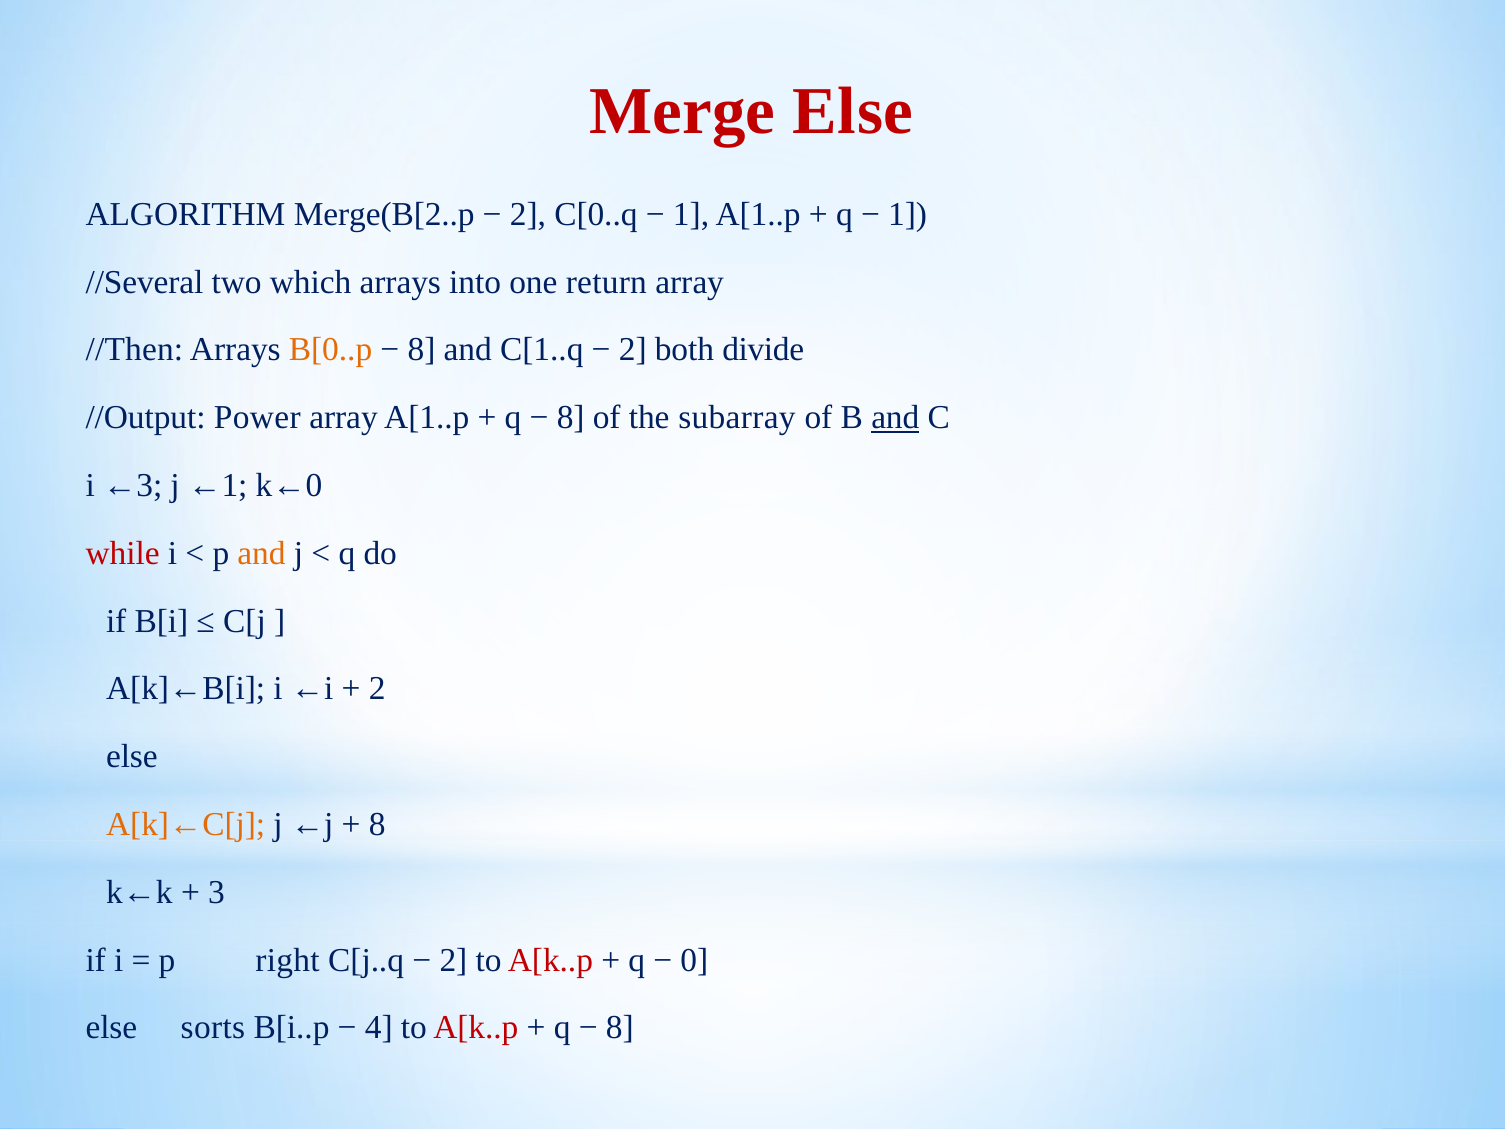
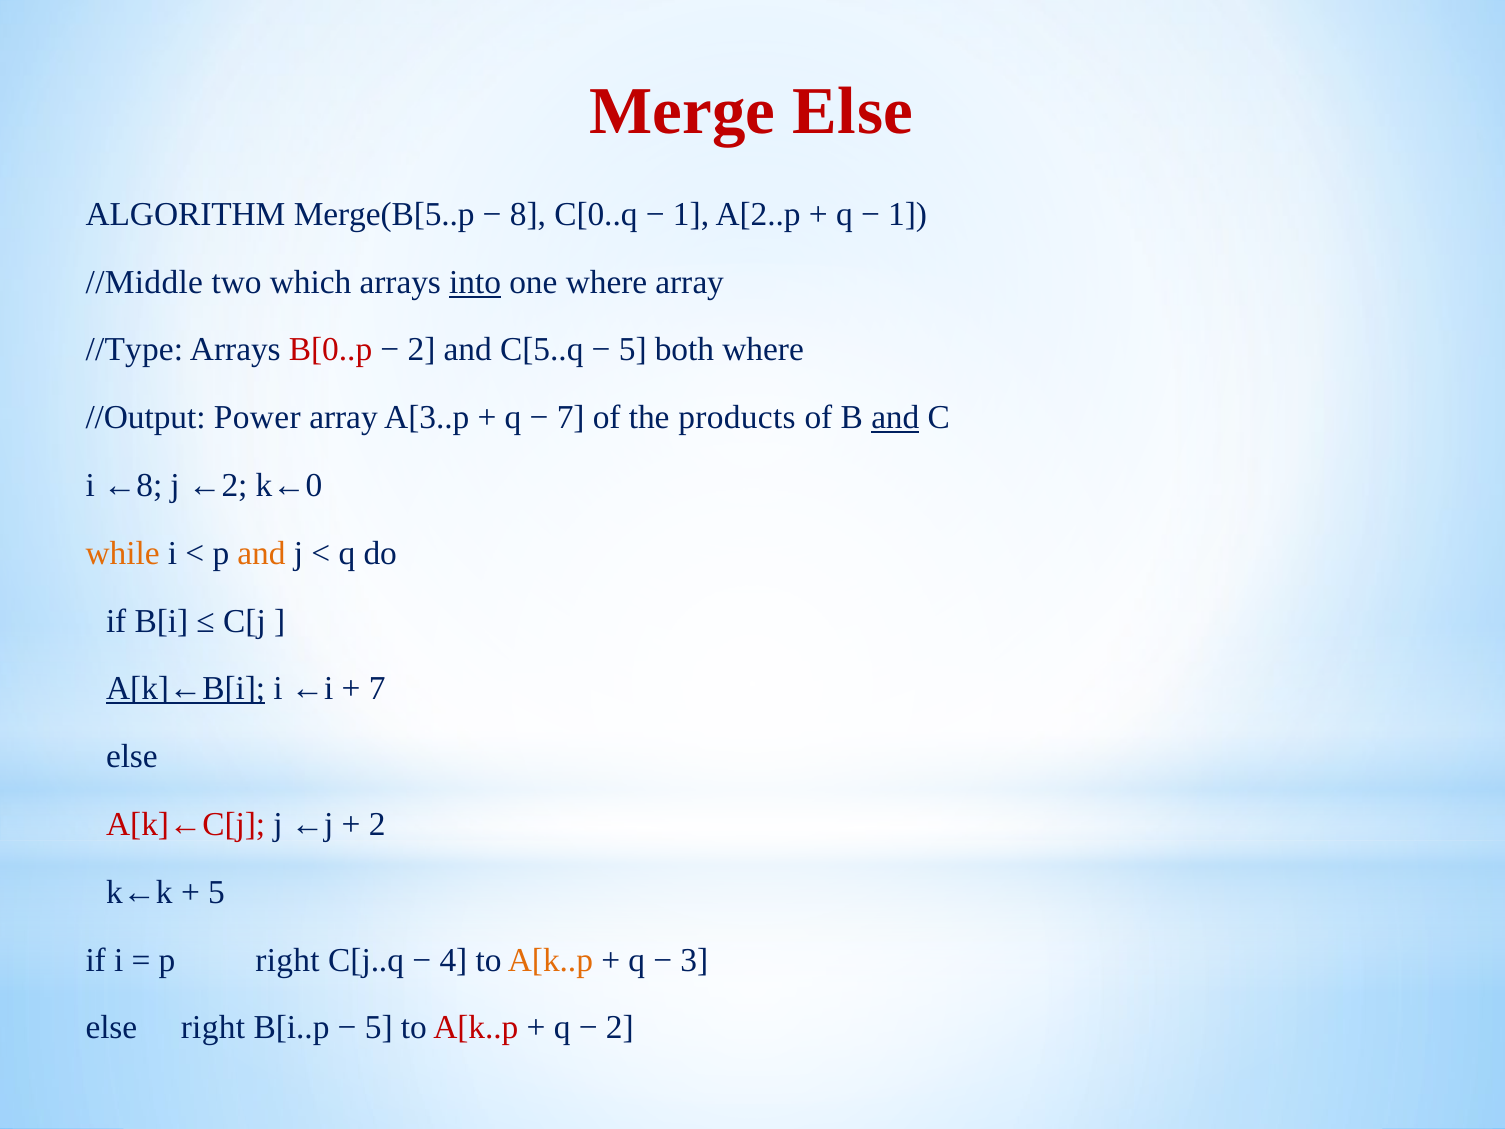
Merge(B[2..p: Merge(B[2..p -> Merge(B[5..p (384, 214)
2: 2 -> 8 (528, 214)
1 A[1..p: A[1..p -> A[2..p (758, 214)
//Several: //Several -> //Middle (144, 282)
into underline: none -> present (475, 282)
one return: return -> where (607, 282)
//Then: //Then -> //Type (134, 350)
B[0..p colour: orange -> red (331, 350)
8: 8 -> 2 (421, 350)
C[1..q: C[1..q -> C[5..q (542, 350)
2: 2 -> 5 (633, 350)
both divide: divide -> where (763, 350)
array A[1..p: A[1..p -> A[3..p (427, 418)
8: 8 -> 7 (571, 418)
subarray: subarray -> products (737, 418)
←3: ←3 -> ←8 (133, 485)
←1: ←1 -> ←2 (218, 485)
while colour: red -> orange (123, 553)
A[k]←B[i underline: none -> present (186, 689)
2: 2 -> 7 (377, 689)
A[k]←C[j colour: orange -> red (186, 824)
8: 8 -> 2 (377, 824)
3: 3 -> 5 (216, 892)
2: 2 -> 4 (453, 960)
A[k..p colour: red -> orange (550, 960)
0: 0 -> 3 (694, 960)
else sorts: sorts -> right (213, 1028)
4: 4 -> 5 (379, 1028)
8: 8 -> 2 (620, 1028)
